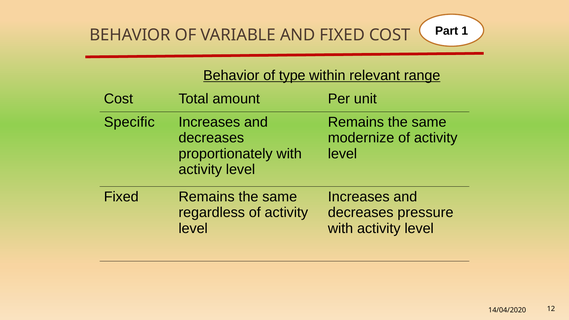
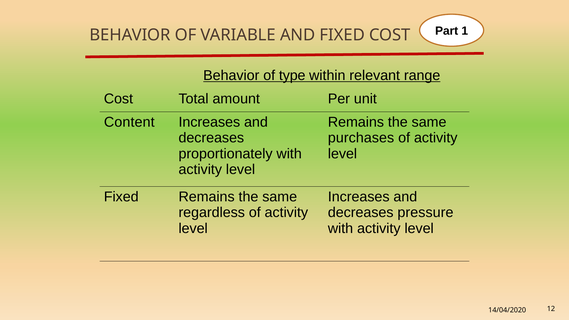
Specific: Specific -> Content (129, 122)
modernize: modernize -> purchases (361, 138)
